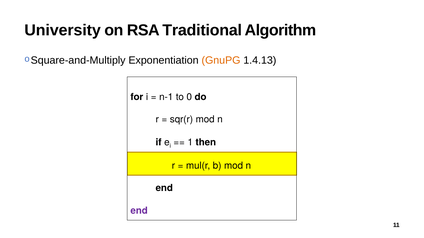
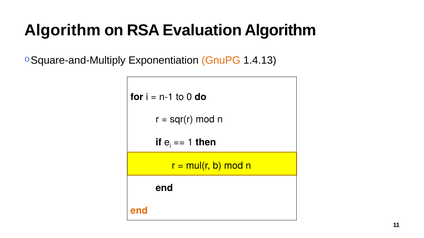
University: University -> Algorithm (63, 30)
Traditional: Traditional -> Evaluation (202, 30)
end colour: purple -> orange (139, 211)
